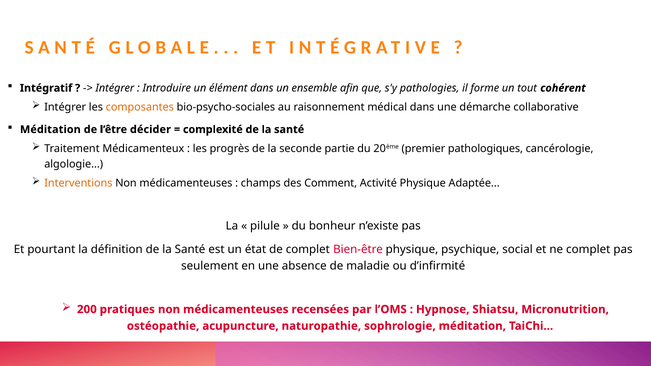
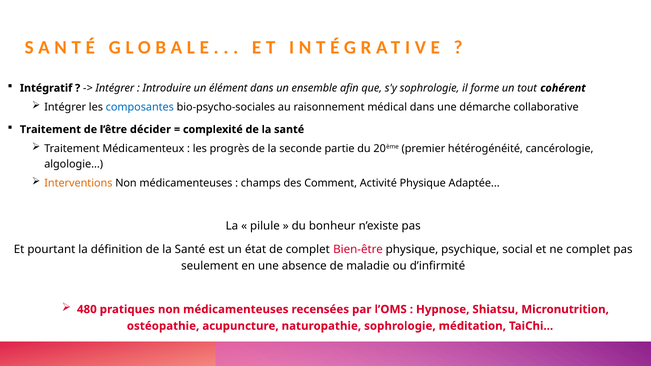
s'y pathologies: pathologies -> sophrologie (430, 88)
composantes colour: orange -> blue (140, 107)
Méditation: Méditation -> Traitement (50, 130)
pathologiques: pathologiques -> hétérogénéité (485, 149)
200: 200 -> 480 (87, 310)
